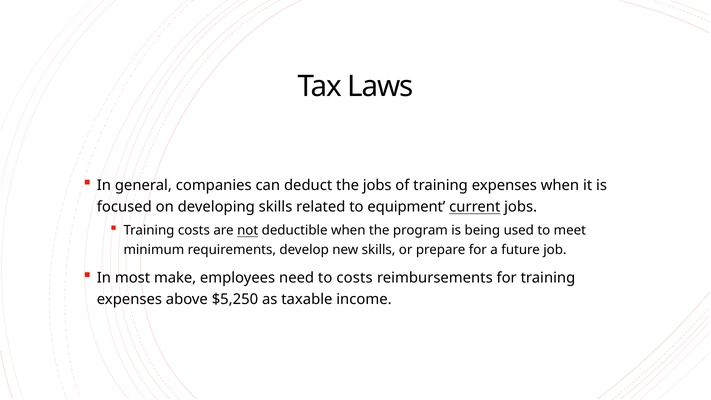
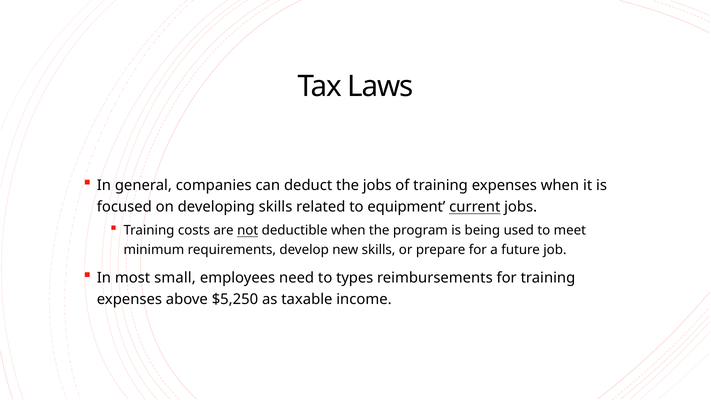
make: make -> small (175, 278)
to costs: costs -> types (355, 278)
